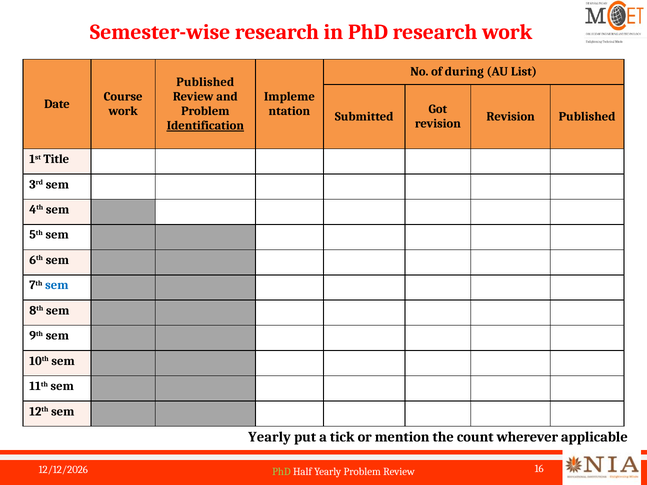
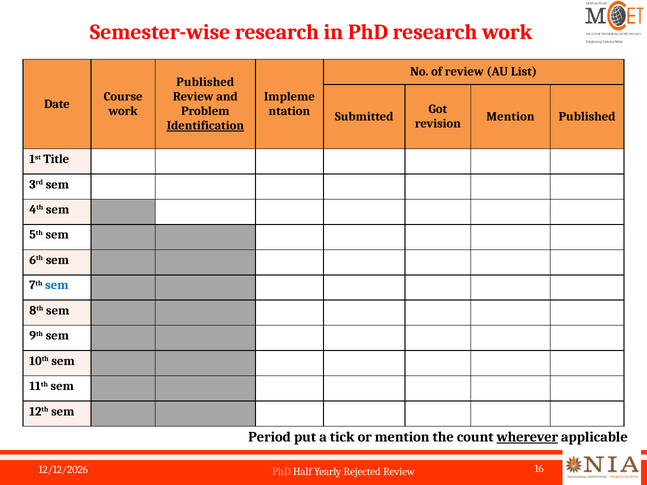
of during: during -> review (464, 72)
Revision: Revision -> Mention (511, 117)
Yearly: Yearly -> Period (270, 437)
wherever underline: none -> present (527, 437)
PhD colour: light green -> pink (281, 472)
Problem: Problem -> Rejected (362, 472)
